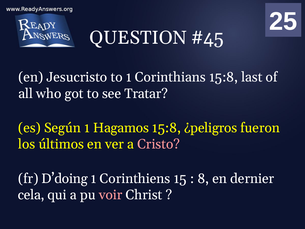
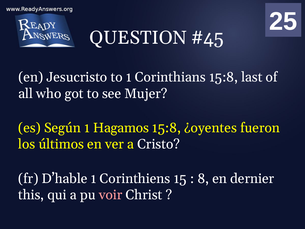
Tratar: Tratar -> Mujer (146, 93)
¿peligros: ¿peligros -> ¿oyentes (211, 128)
Cristo colour: pink -> white (159, 144)
D’doing: D’doing -> D’hable (65, 178)
cela: cela -> this (31, 195)
